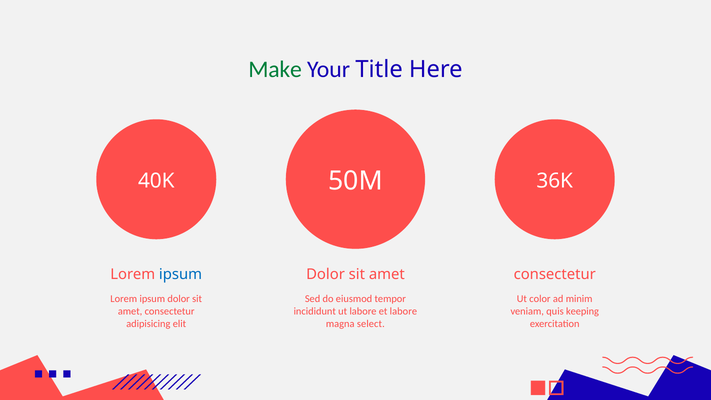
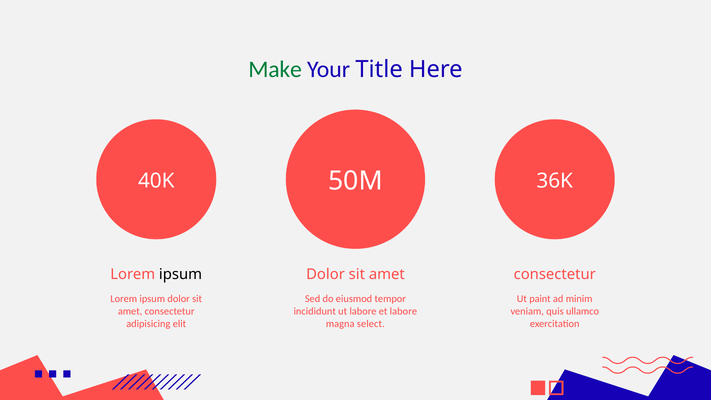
ipsum colour: blue -> black (181, 274)
color: color -> paint (540, 299)
keeping: keeping -> ullamco (583, 311)
